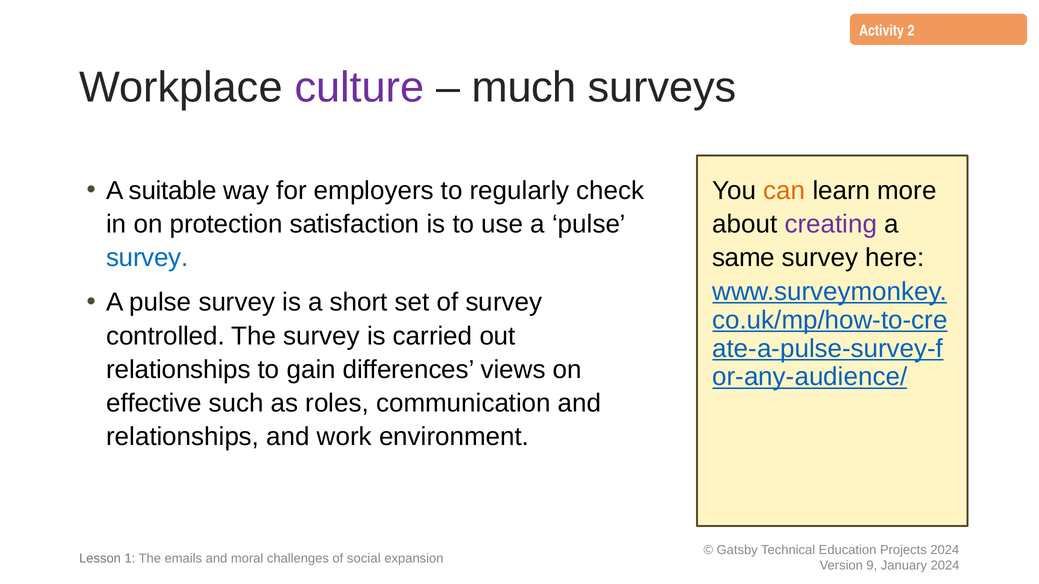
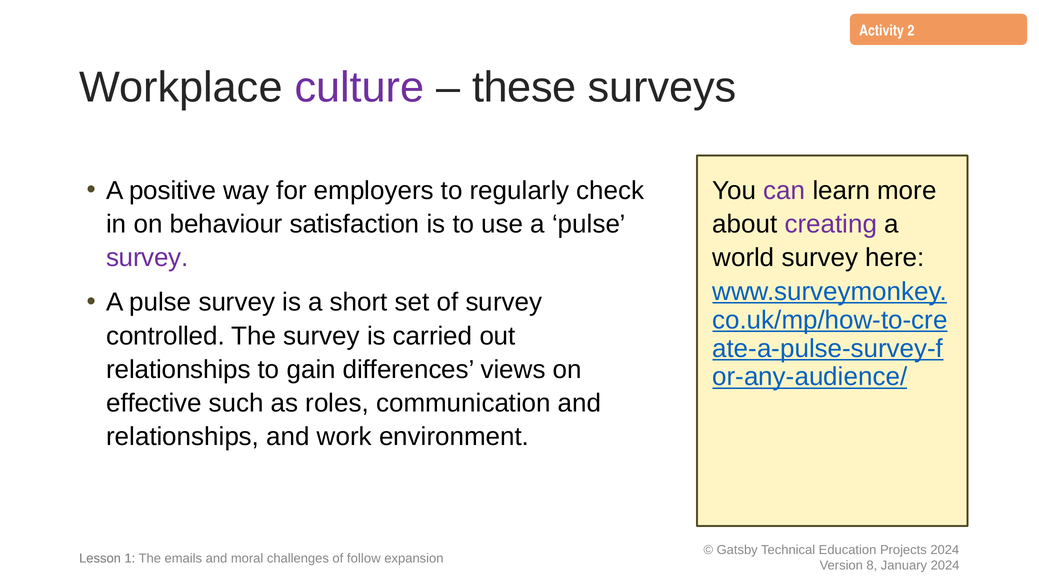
much: much -> these (524, 87)
suitable: suitable -> positive (173, 191)
can colour: orange -> purple (784, 191)
protection: protection -> behaviour (226, 224)
survey colour: blue -> purple (147, 258)
same: same -> world (743, 258)
social: social -> follow (364, 559)
9: 9 -> 8 (872, 566)
